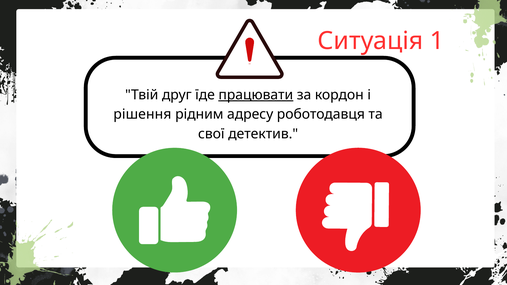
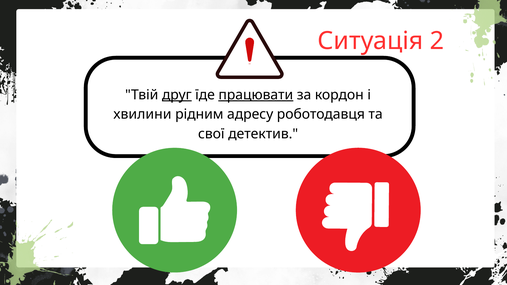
1: 1 -> 2 (437, 41)
друг underline: none -> present (177, 95)
рішення: рішення -> хвилини (142, 114)
